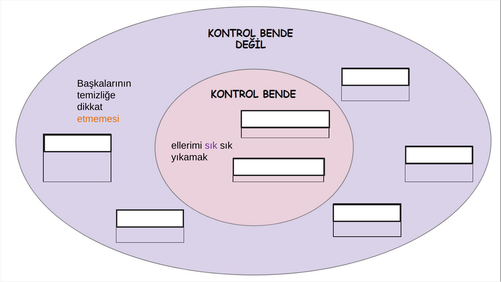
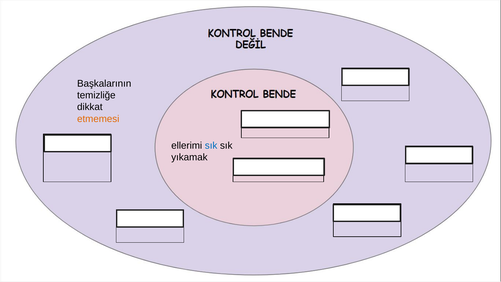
sık colour: purple -> blue (211, 145)
